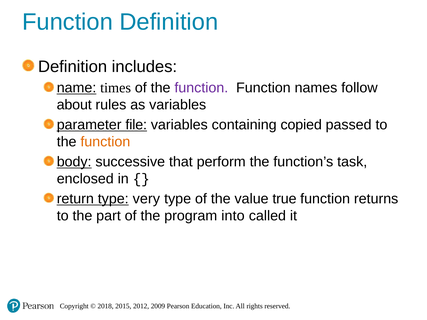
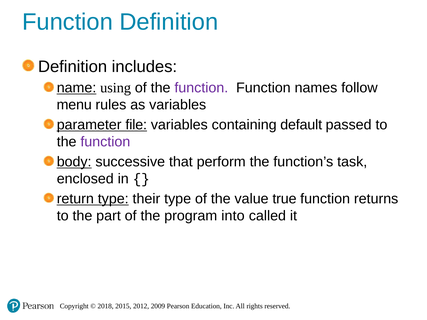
times: times -> using (116, 88)
about: about -> menu (74, 105)
copied: copied -> default (301, 125)
function colour: orange -> purple (105, 142)
very: very -> their (146, 199)
